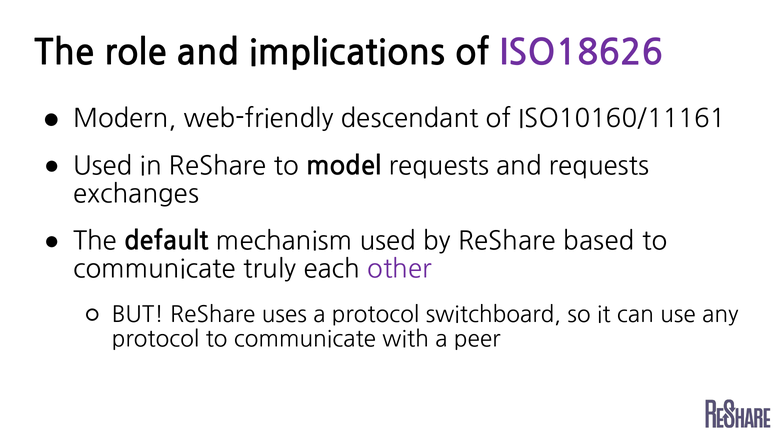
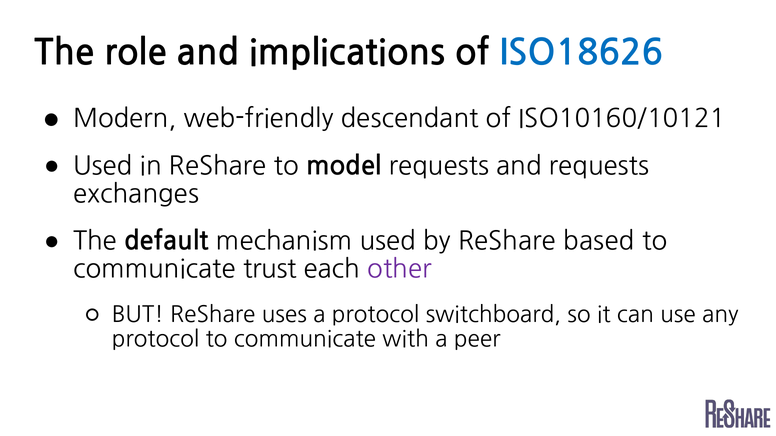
ISO18626 colour: purple -> blue (581, 53)
ISO10160/11161: ISO10160/11161 -> ISO10160/10121 (622, 119)
truly: truly -> trust (270, 270)
